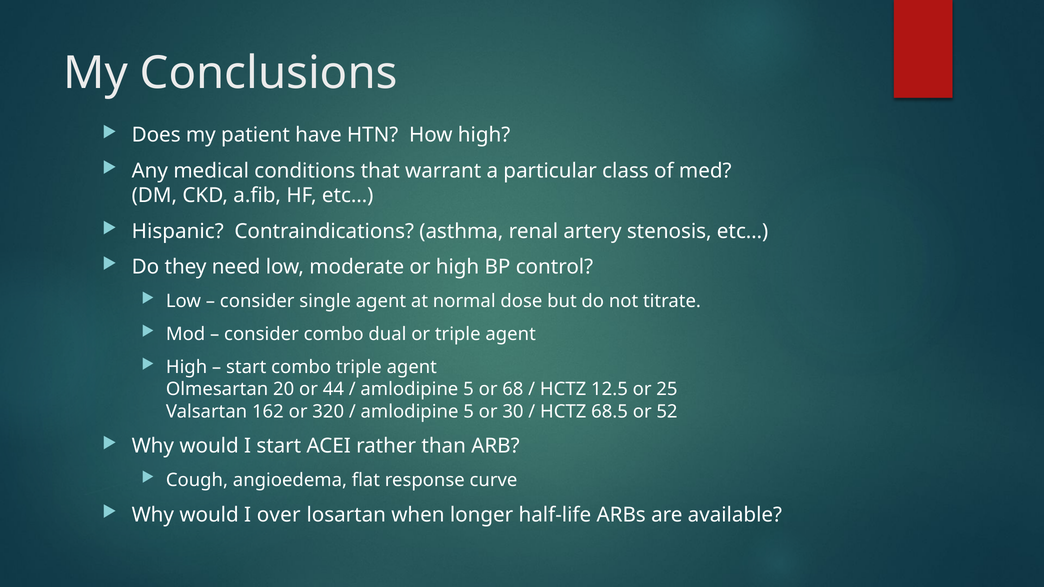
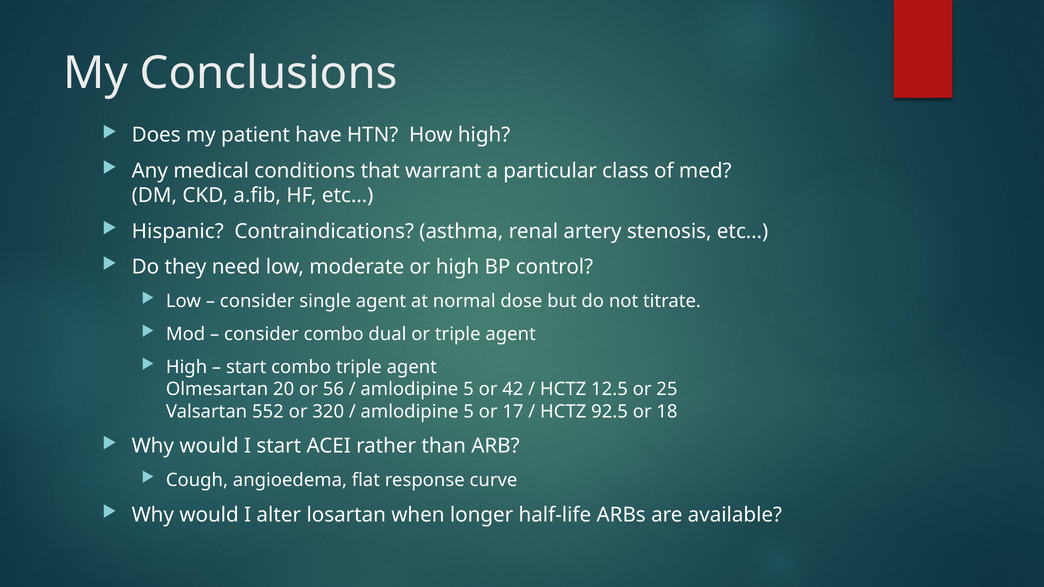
44: 44 -> 56 (333, 390)
68: 68 -> 42 (513, 390)
162: 162 -> 552 (268, 412)
30: 30 -> 17 (513, 412)
68.5: 68.5 -> 92.5 (610, 412)
52: 52 -> 18 (667, 412)
over: over -> alter (279, 515)
